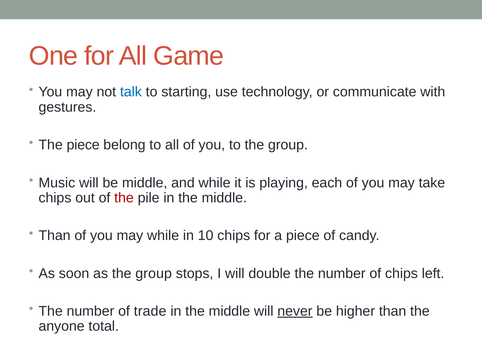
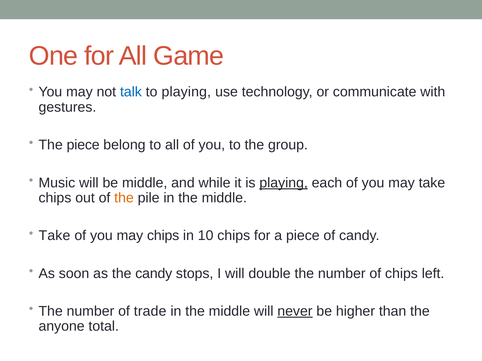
to starting: starting -> playing (186, 92)
playing underline: none -> present (284, 183)
the colour: red -> orange (124, 198)
Than: Than -> Take (54, 236)
may while: while -> chips (163, 236)
as the group: group -> candy (154, 274)
